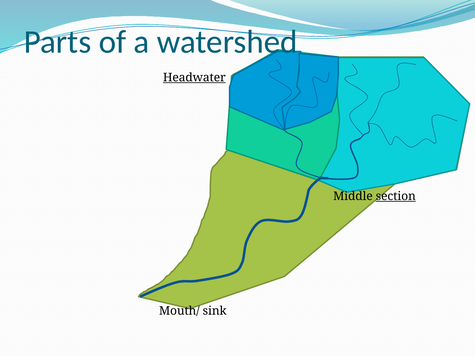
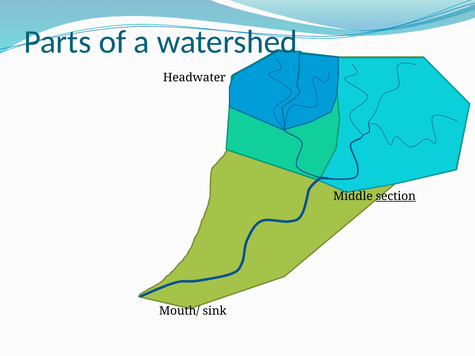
Headwater underline: present -> none (194, 78)
